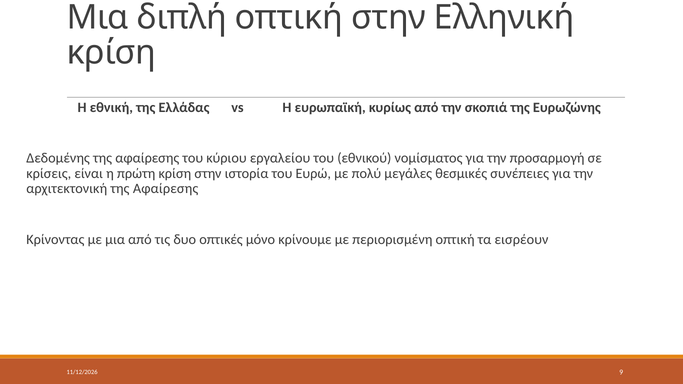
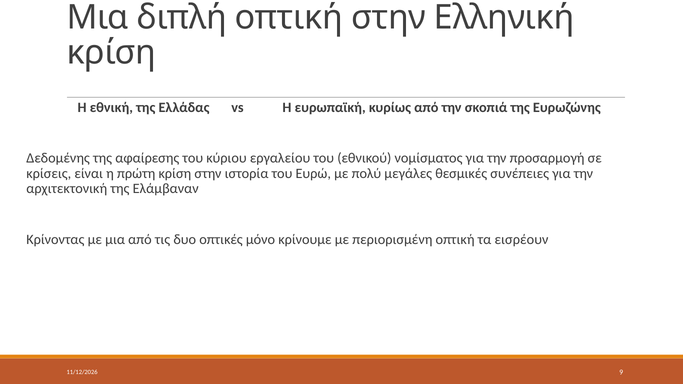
αρχιτεκτονική της Αφαίρεσης: Αφαίρεσης -> Ελάμβαναν (166, 189)
